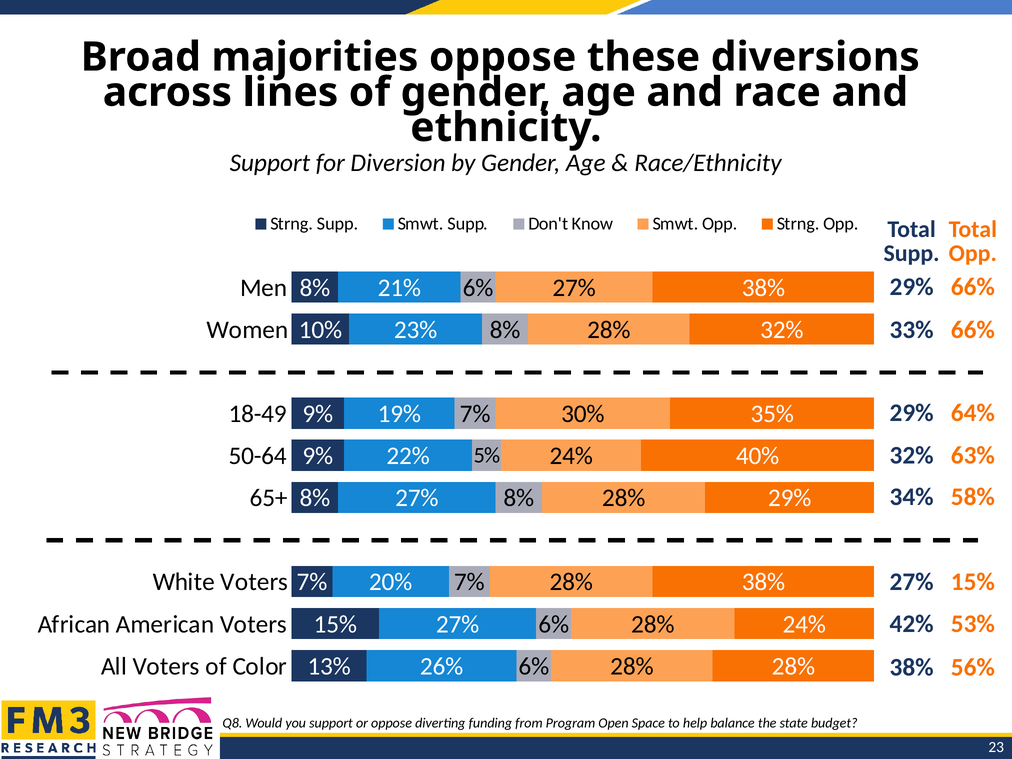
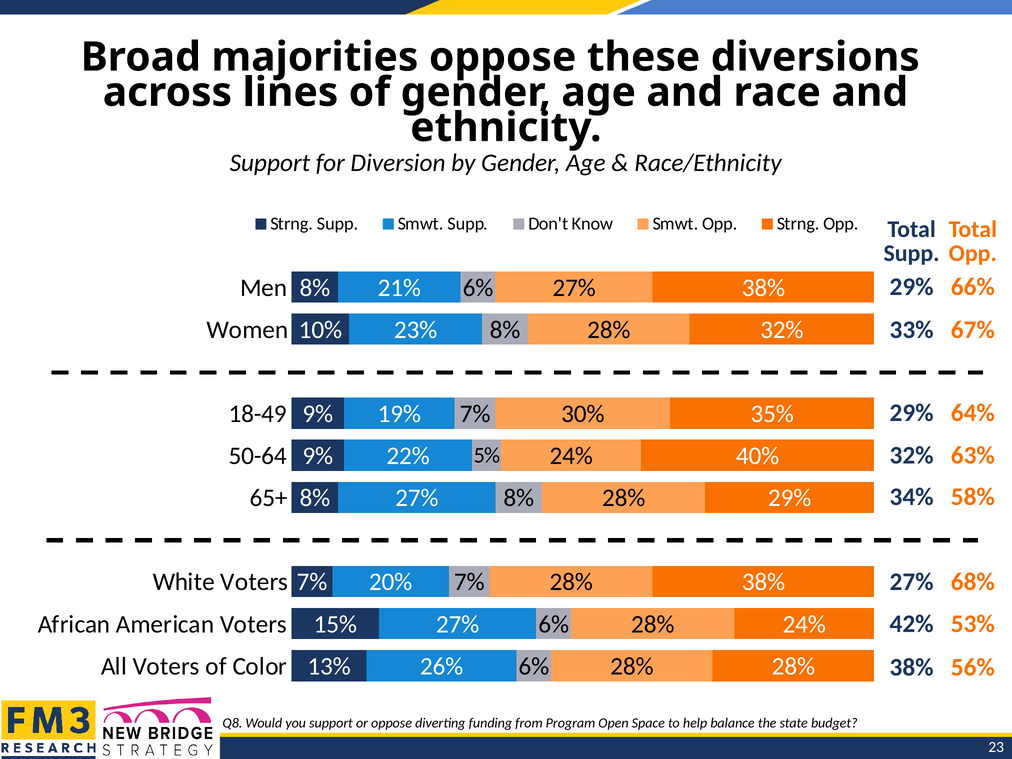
33% 66%: 66% -> 67% (973, 330)
27% 15%: 15% -> 68% (973, 582)
